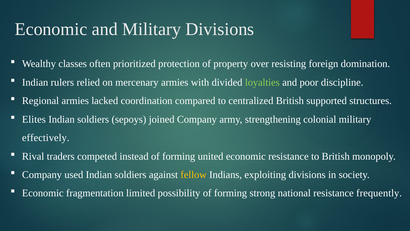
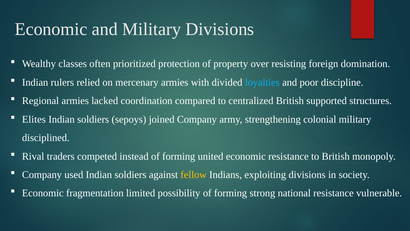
loyalties colour: light green -> light blue (262, 82)
effectively: effectively -> disciplined (46, 138)
frequently: frequently -> vulnerable (379, 193)
